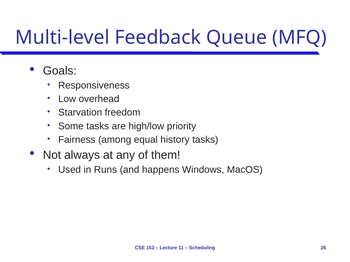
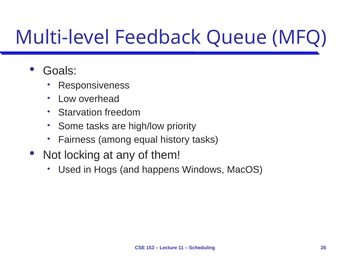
always: always -> locking (82, 155)
Runs: Runs -> Hogs (105, 170)
